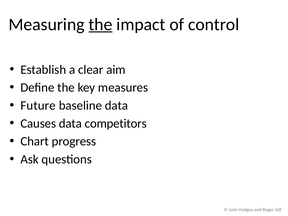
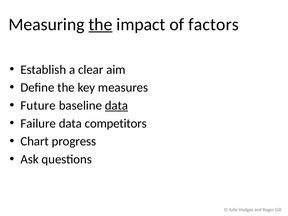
control: control -> factors (214, 24)
data underline: none -> present (116, 105)
Causes: Causes -> Failure (38, 123)
